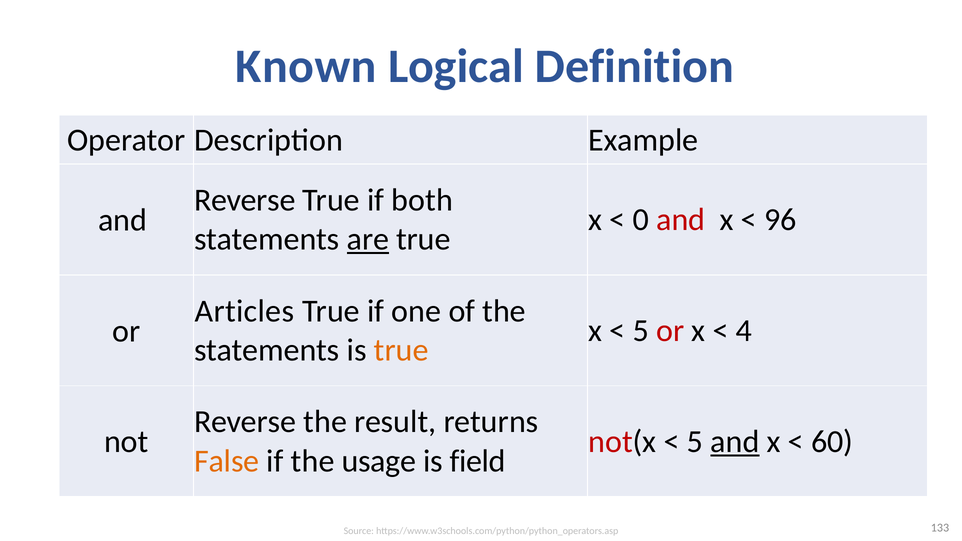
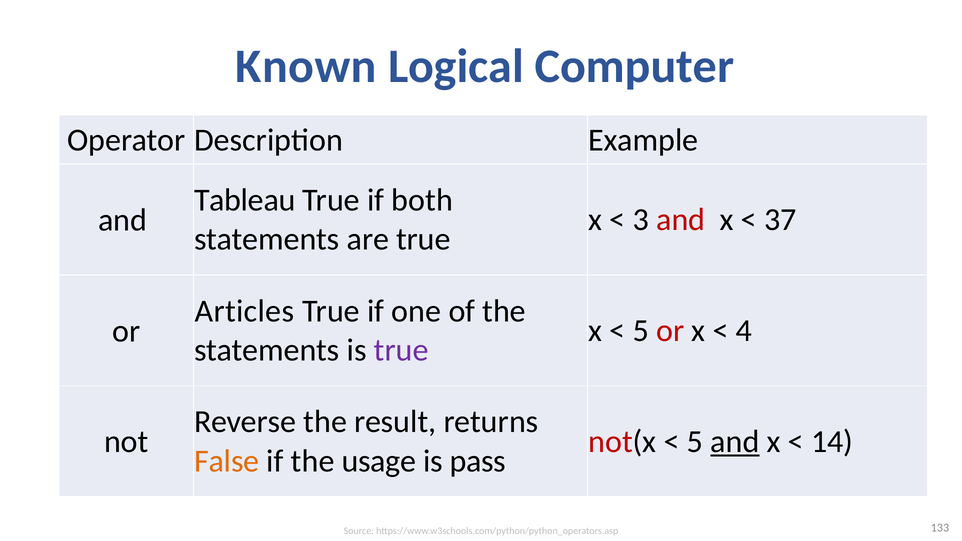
Definition: Definition -> Computer (634, 66)
Reverse: Reverse -> Tableau (245, 200)
0: 0 -> 3 (641, 220)
96: 96 -> 37 (780, 220)
are underline: present -> none (368, 239)
true colour: orange -> purple (401, 350)
60: 60 -> 14 (832, 442)
field: field -> pass (478, 461)
